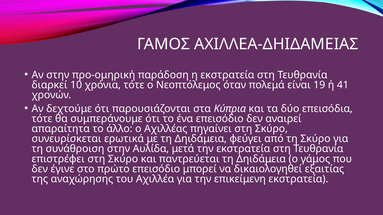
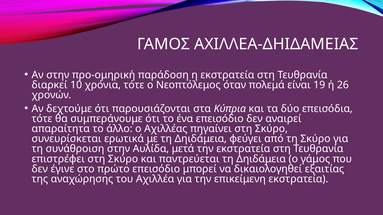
41: 41 -> 26 (343, 85)
